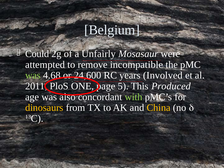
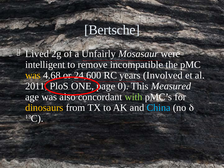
Belgium: Belgium -> Bertsche (112, 30)
Could: Could -> Lived (37, 54)
attempted: attempted -> intelligent (45, 65)
was colour: light green -> yellow (33, 75)
5: 5 -> 0 (123, 86)
Produced: Produced -> Measured (171, 86)
China colour: yellow -> light blue (159, 108)
